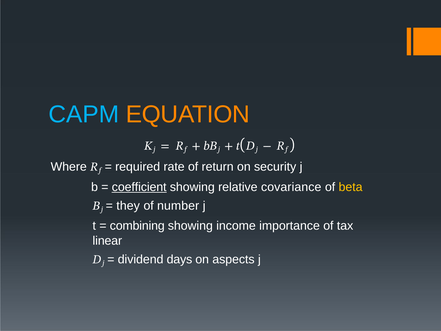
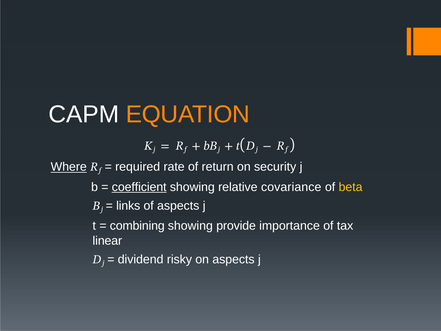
CAPM colour: light blue -> white (84, 114)
Where underline: none -> present (69, 167)
they: they -> links (128, 206)
of number: number -> aspects (178, 206)
income: income -> provide (236, 226)
days: days -> risky (179, 259)
